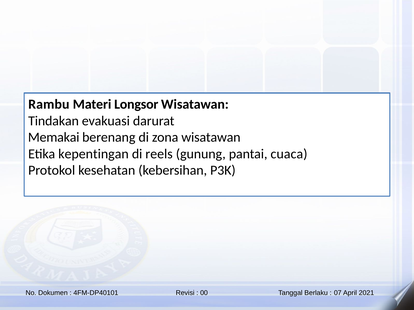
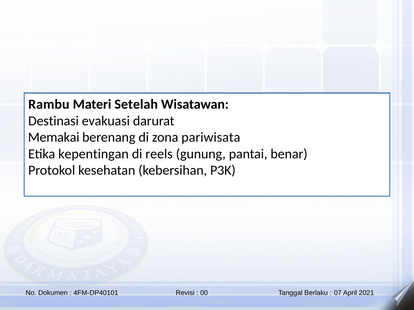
Longsor: Longsor -> Setelah (136, 104)
Tindakan: Tindakan -> Destinasi (54, 121)
zona wisatawan: wisatawan -> pariwisata (211, 138)
cuaca: cuaca -> benar (289, 154)
